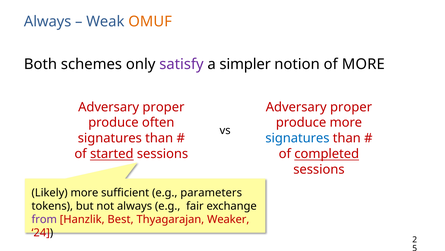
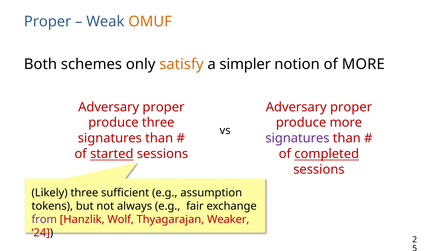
Always: Always -> Proper (48, 22)
satisfy colour: purple -> orange (181, 64)
produce often: often -> three (158, 122)
signatures colour: blue -> purple (297, 138)
Likely more: more -> three (84, 192)
parameters: parameters -> assumption (211, 192)
Best: Best -> Wolf (121, 219)
